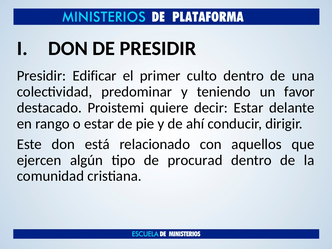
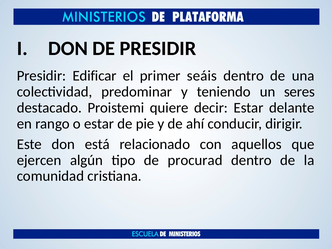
culto: culto -> seáis (202, 76)
favor: favor -> seres (299, 92)
